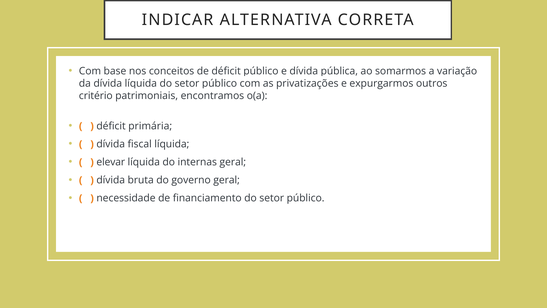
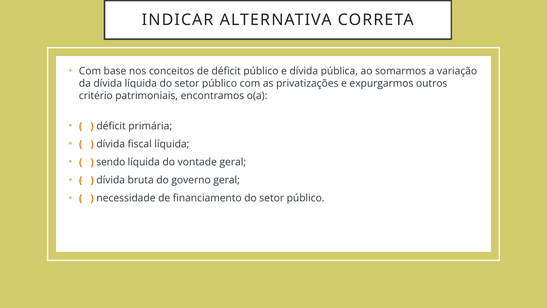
elevar: elevar -> sendo (111, 162)
internas: internas -> vontade (197, 162)
